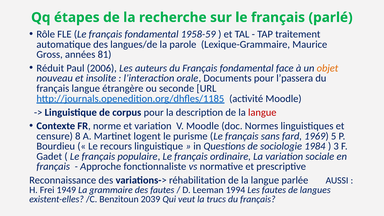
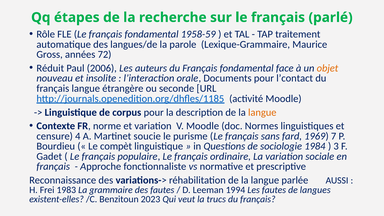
81: 81 -> 72 (105, 54)
l’passera: l’passera -> l’contact (295, 78)
langue colour: red -> orange (262, 112)
8: 8 -> 4 (78, 136)
logent: logent -> soucie (147, 136)
5: 5 -> 7 (334, 136)
recours: recours -> compèt (116, 146)
1949: 1949 -> 1983 (66, 190)
2039: 2039 -> 2023 (151, 199)
